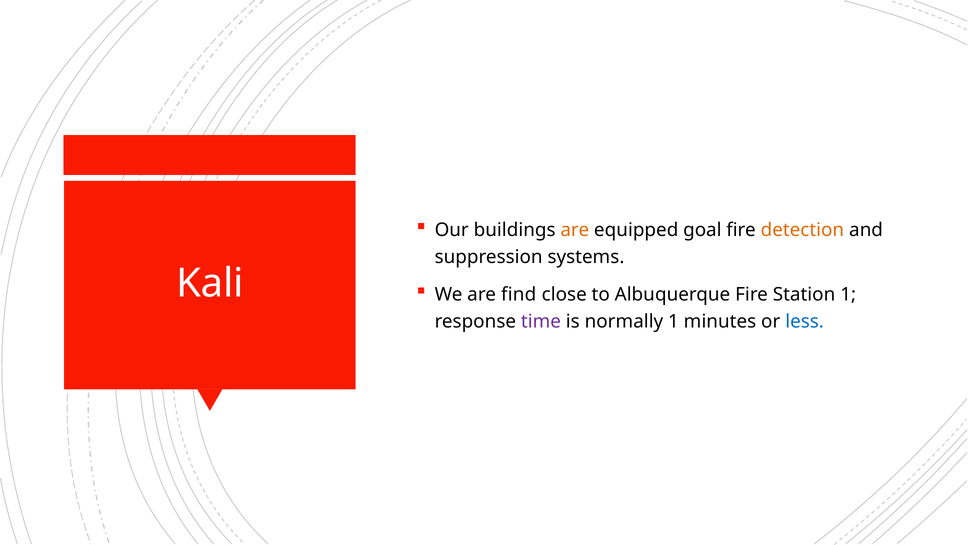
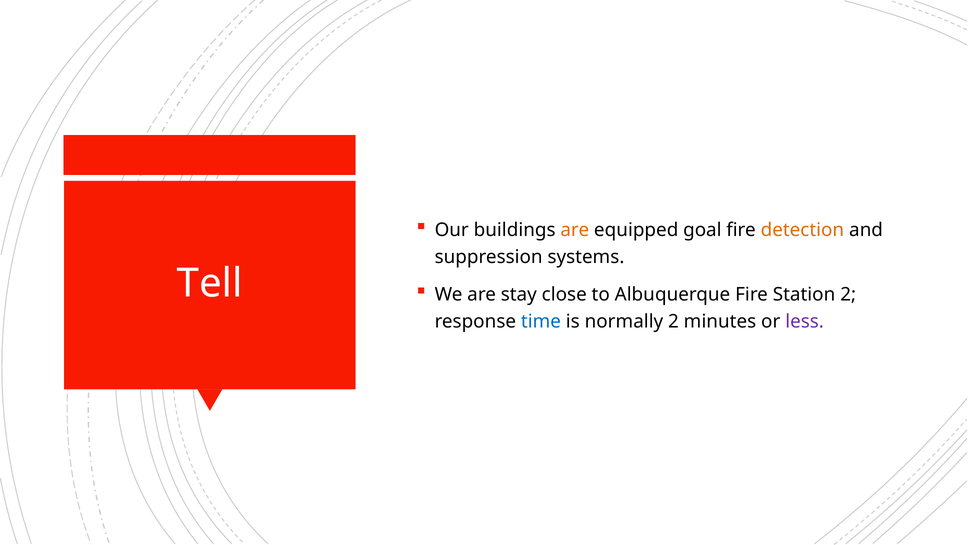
Kali: Kali -> Tell (210, 283)
find: find -> stay (519, 295)
Station 1: 1 -> 2 (848, 295)
time colour: purple -> blue (541, 322)
normally 1: 1 -> 2 (674, 322)
less colour: blue -> purple (805, 322)
